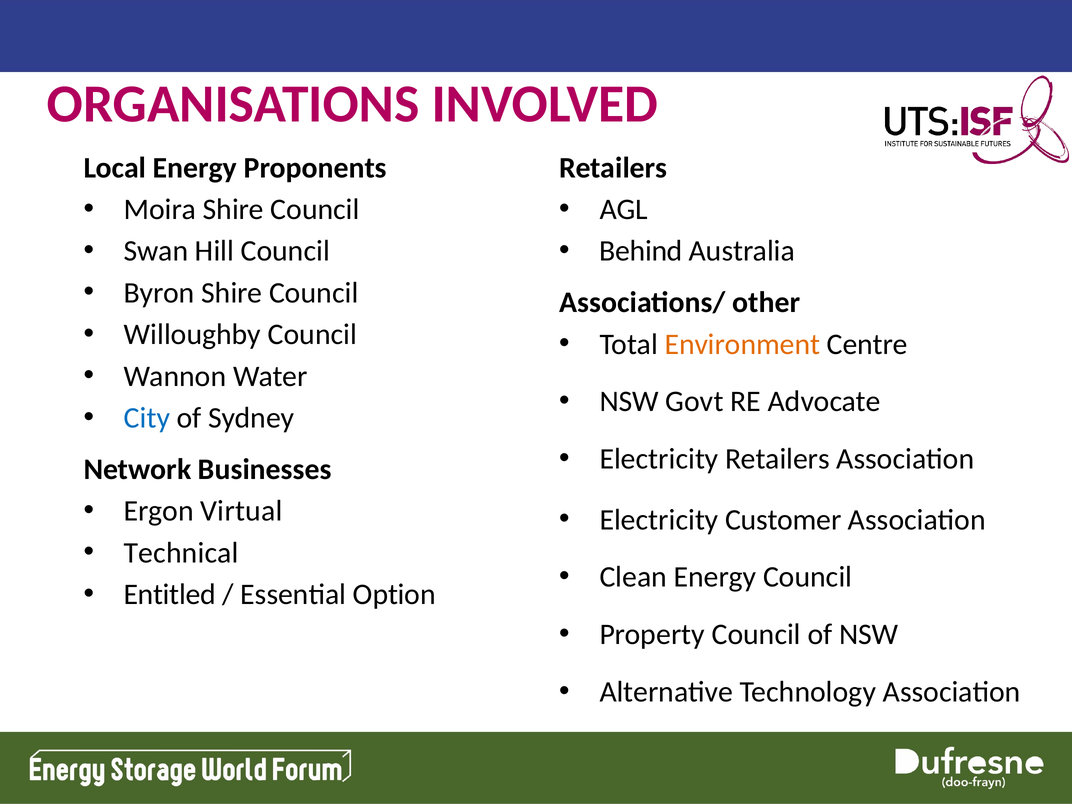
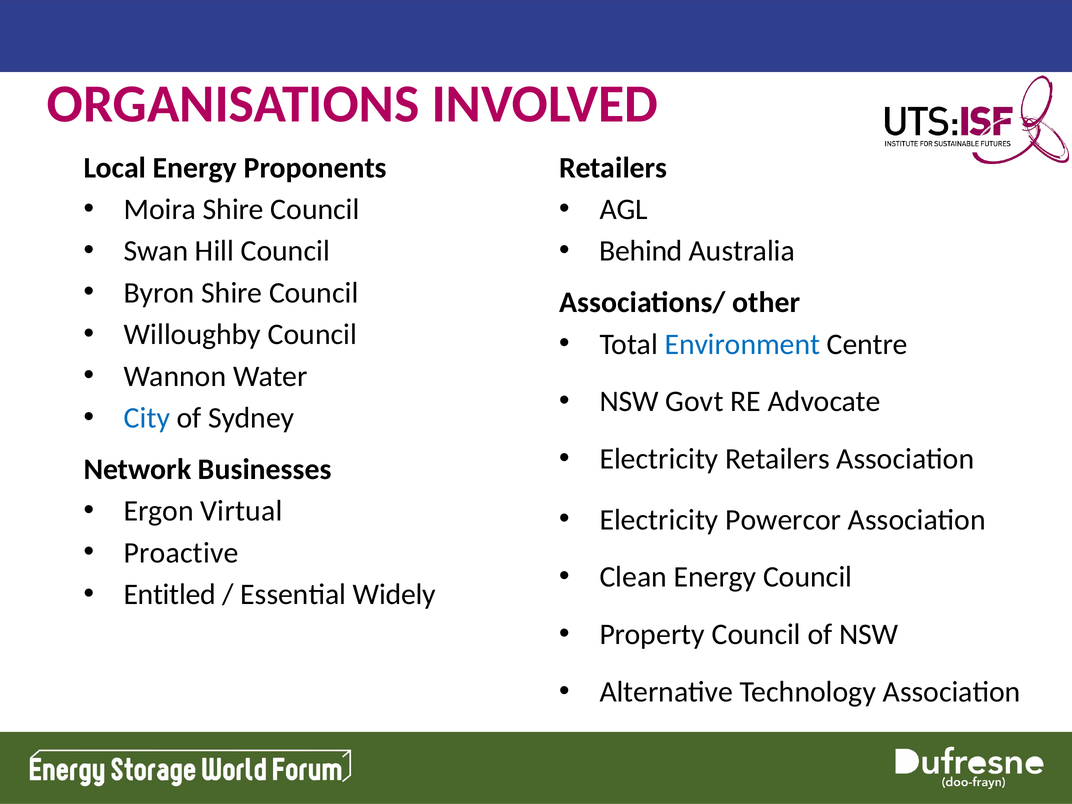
Environment colour: orange -> blue (742, 344)
Customer: Customer -> Powercor (783, 520)
Technical: Technical -> Proactive (181, 553)
Option: Option -> Widely (394, 594)
